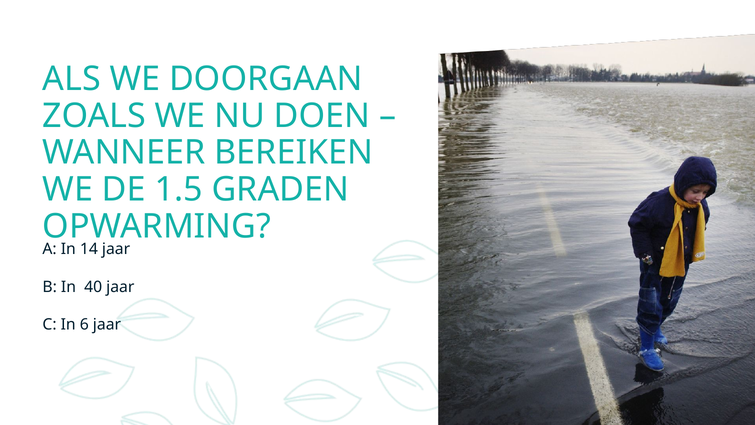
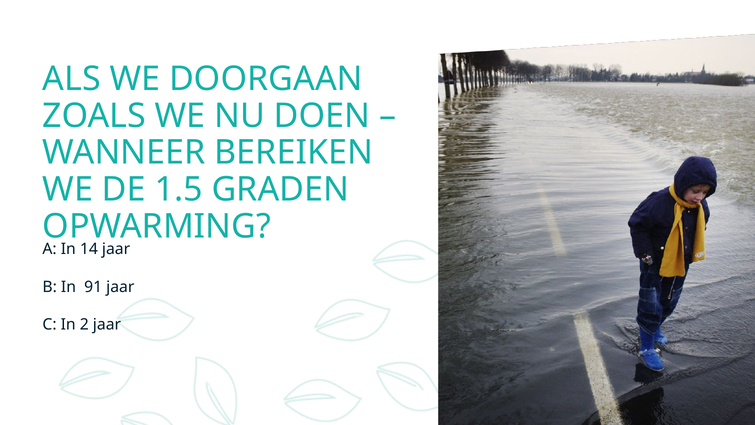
40: 40 -> 91 (93, 287)
6: 6 -> 2 (84, 324)
